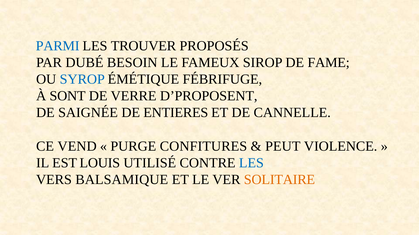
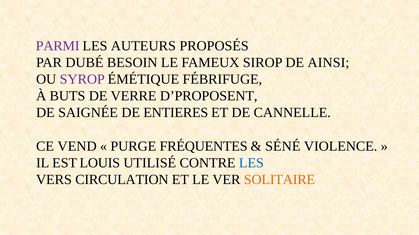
PARMI colour: blue -> purple (58, 46)
TROUVER: TROUVER -> AUTEURS (143, 46)
FAME: FAME -> AINSI (328, 63)
SYROP colour: blue -> purple (82, 79)
SONT: SONT -> BUTS (67, 96)
CONFITURES: CONFITURES -> FRÉQUENTES (204, 147)
PEUT: PEUT -> SÉNÉ (283, 147)
BALSAMIQUE: BALSAMIQUE -> CIRCULATION (122, 180)
